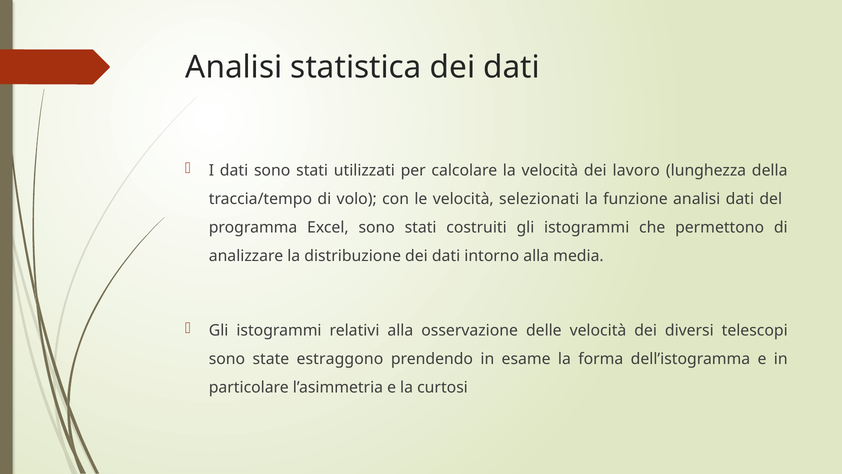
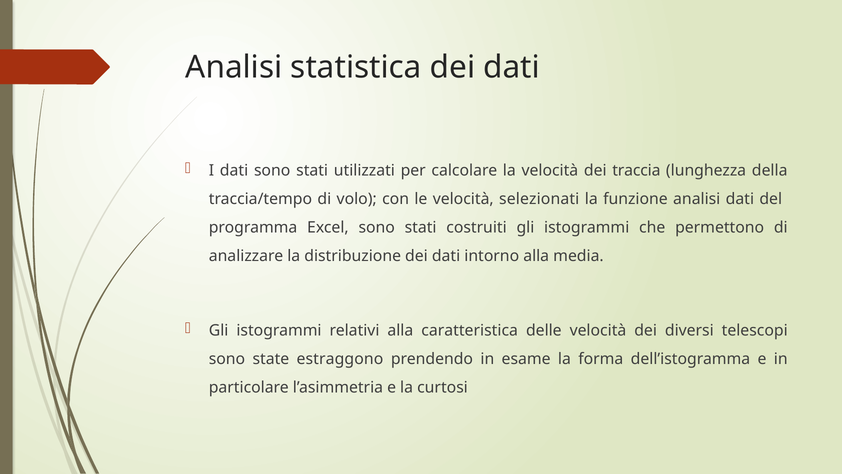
lavoro: lavoro -> traccia (636, 171)
osservazione: osservazione -> caratteristica (470, 330)
